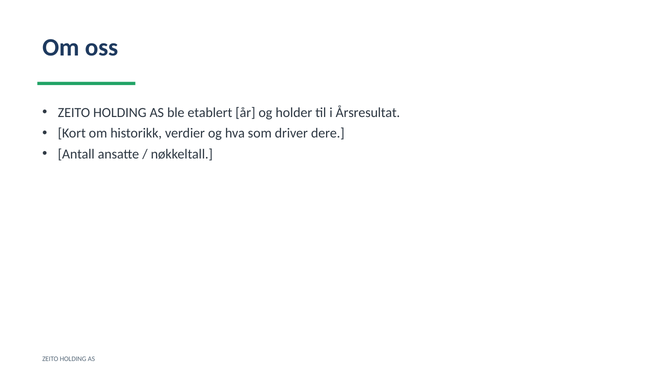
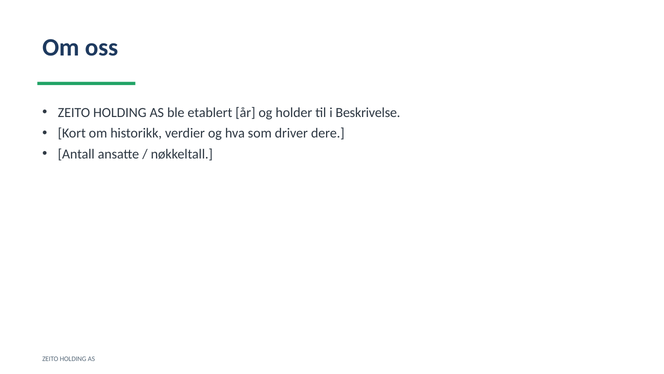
Årsresultat: Årsresultat -> Beskrivelse (368, 112)
